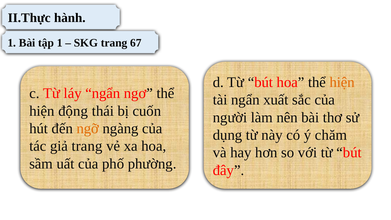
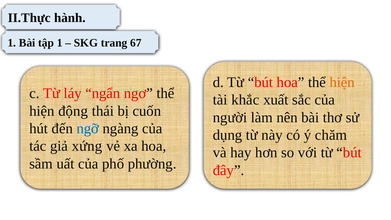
tài ngẩn: ngẩn -> khắc (245, 100)
ngỡ colour: orange -> blue (88, 129)
giả trang: trang -> xứng (87, 146)
